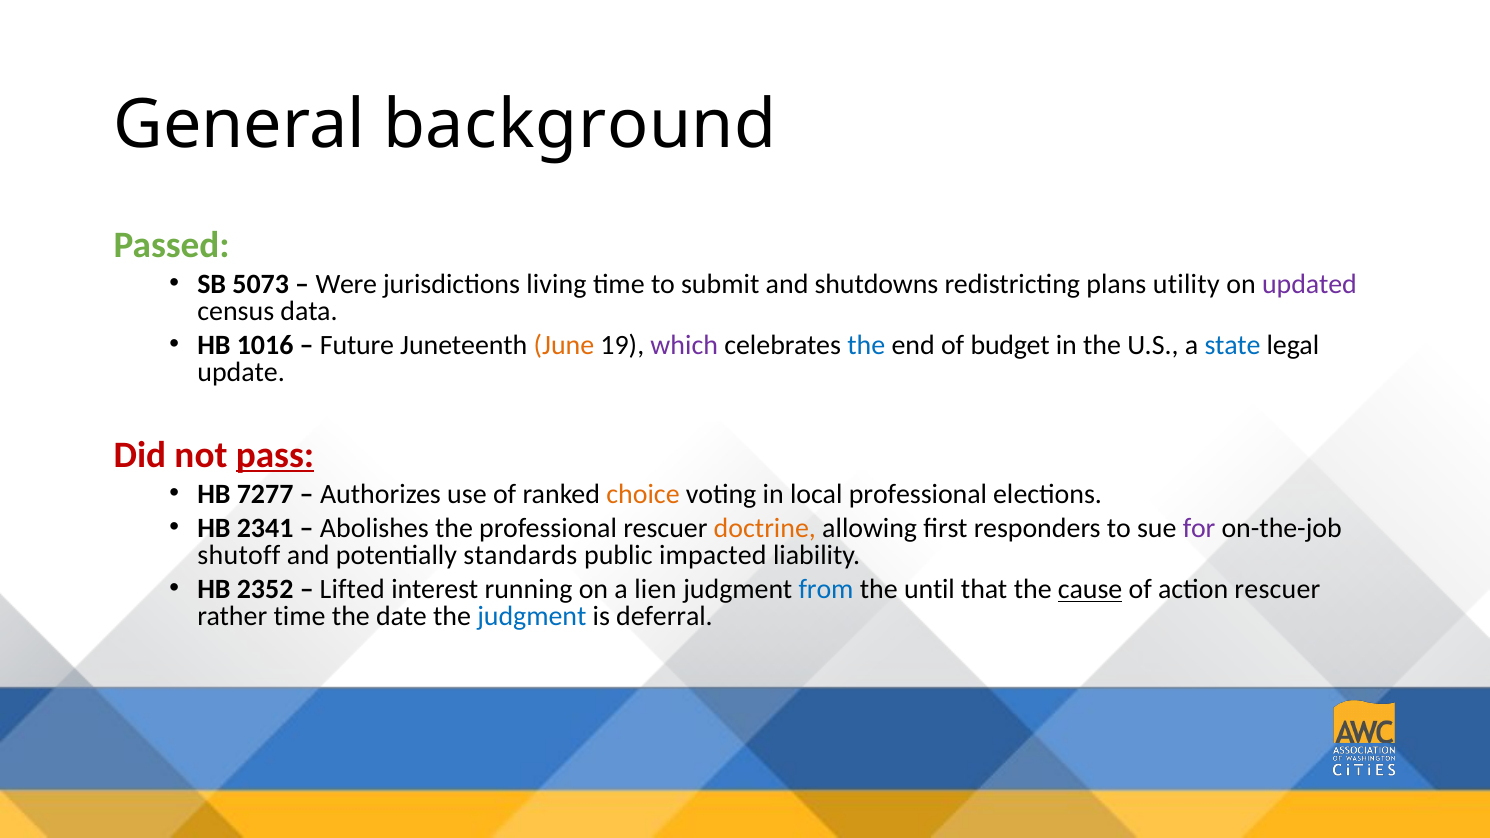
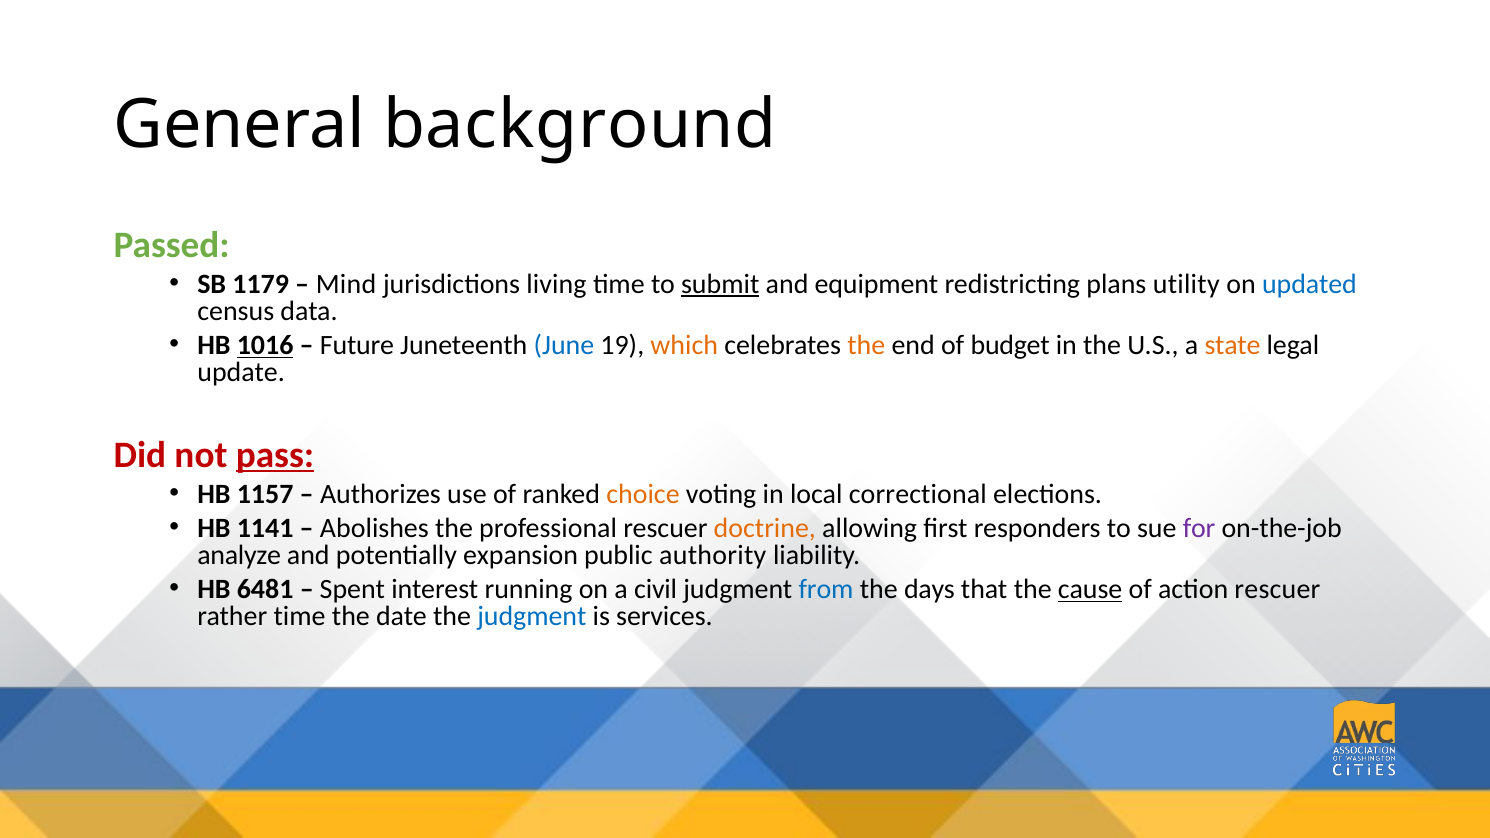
5073: 5073 -> 1179 (261, 284)
Were: Were -> Mind (346, 284)
submit underline: none -> present (720, 284)
shutdowns: shutdowns -> equipment (876, 284)
updated colour: purple -> blue (1309, 284)
1016 underline: none -> present (265, 346)
June colour: orange -> blue (564, 346)
which colour: purple -> orange (684, 346)
the colour: blue -> orange (866, 346)
state colour: blue -> orange (1232, 346)
7277: 7277 -> 1157 (265, 494)
local professional: professional -> correctional (918, 494)
2341: 2341 -> 1141 (265, 528)
shutoff: shutoff -> analyze (239, 555)
standards: standards -> expansion (521, 555)
impacted: impacted -> authority (713, 555)
2352: 2352 -> 6481 (265, 589)
Lifted: Lifted -> Spent (352, 589)
lien: lien -> civil (656, 589)
until: until -> days (929, 589)
deferral: deferral -> services (664, 617)
